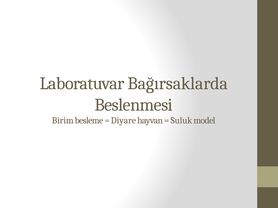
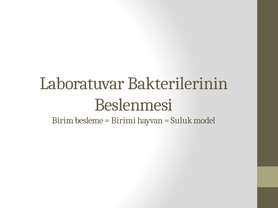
Bağırsaklarda: Bağırsaklarda -> Bakterilerinin (178, 84)
Diyare: Diyare -> Birimi (123, 121)
